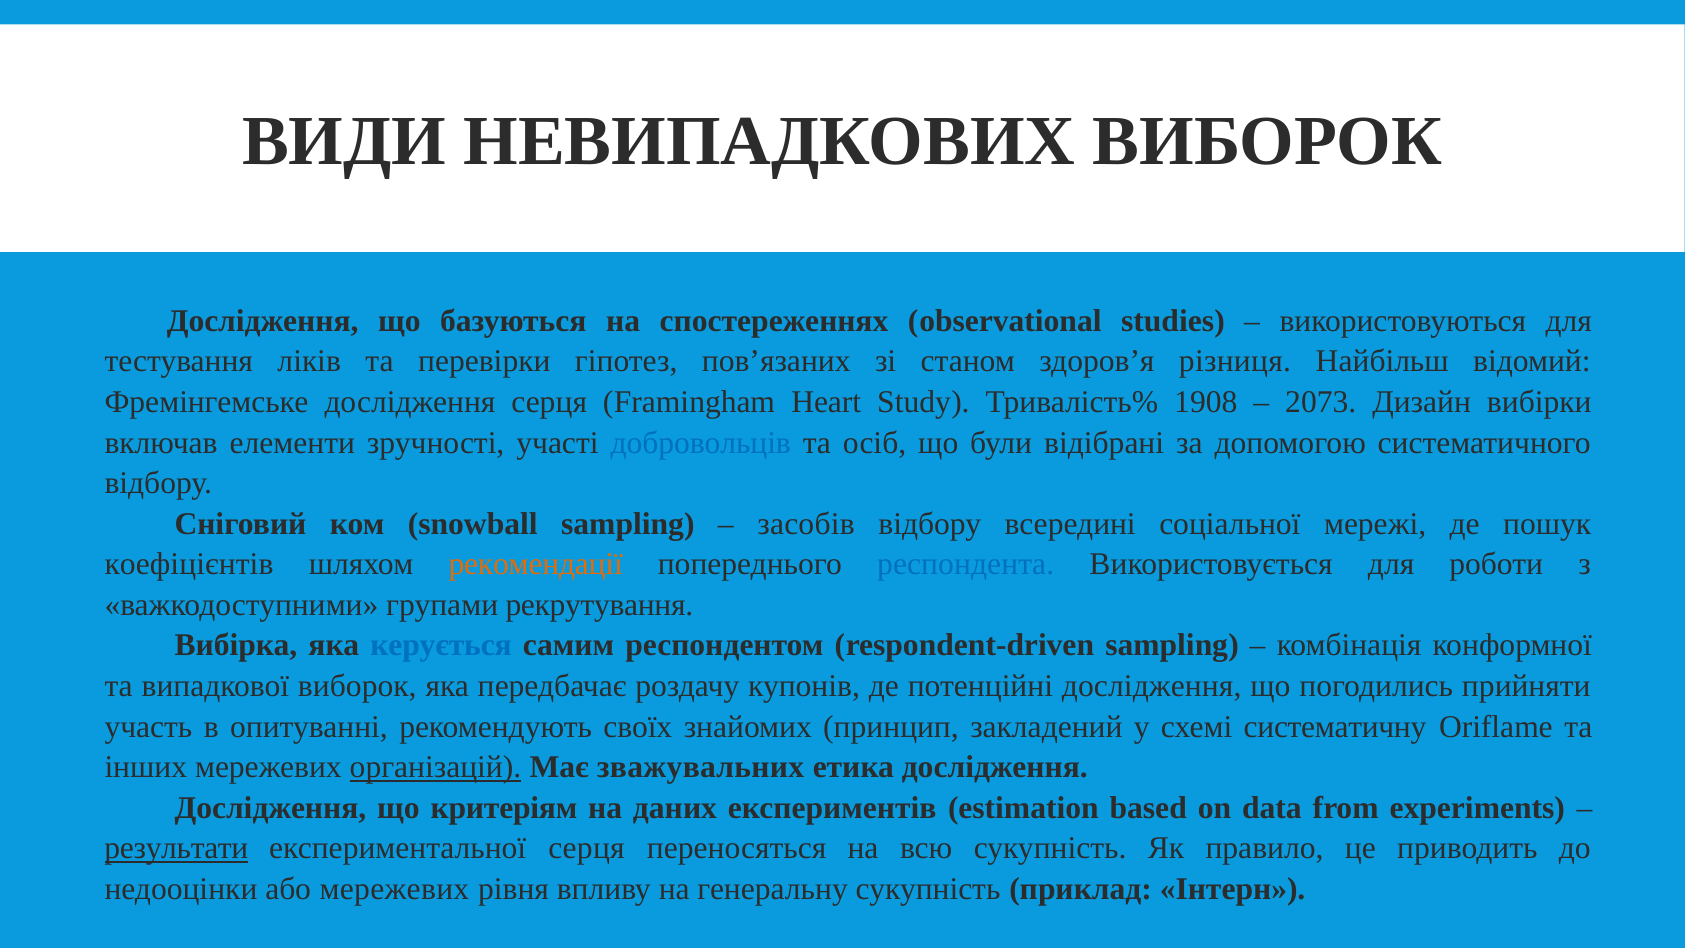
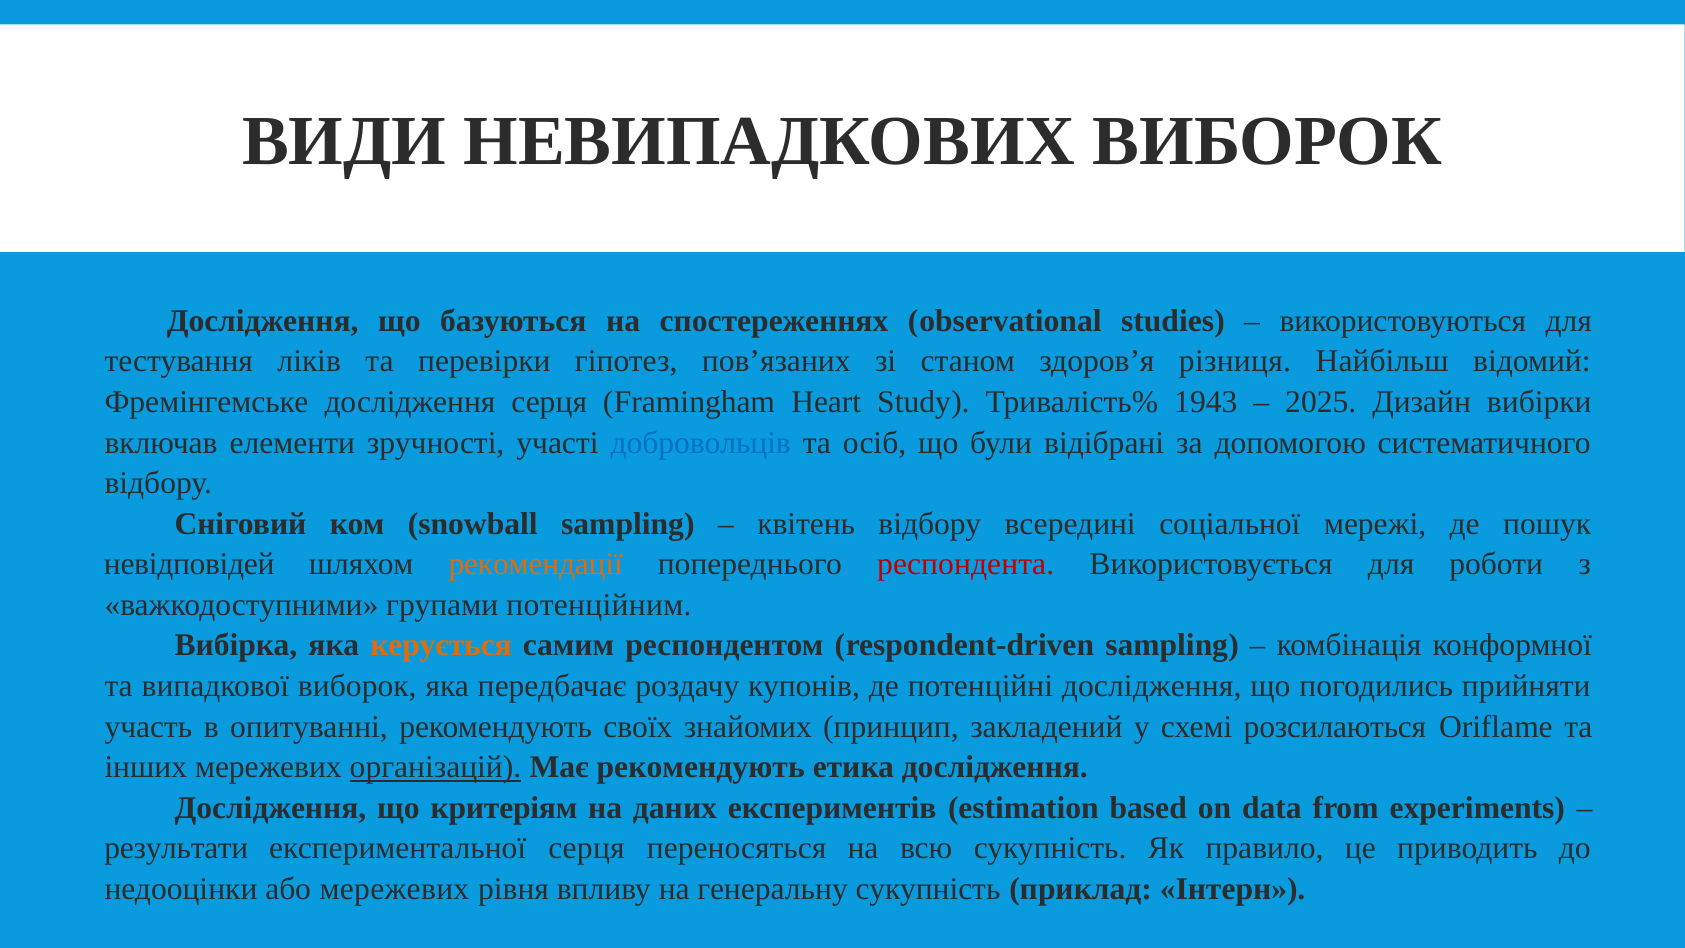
1908: 1908 -> 1943 (1206, 402)
2073: 2073 -> 2025 (1321, 402)
засобів: засобів -> квітень (806, 524)
коефіцієнтів: коефіцієнтів -> невідповідей (189, 564)
респондента colour: blue -> red (966, 564)
рекрутування: рекрутування -> потенційним (599, 605)
керується colour: blue -> orange (441, 645)
систематичну: систематичну -> розсилаються (1335, 726)
Має зважувальних: зважувальних -> рекомендують (701, 767)
результати underline: present -> none (176, 848)
